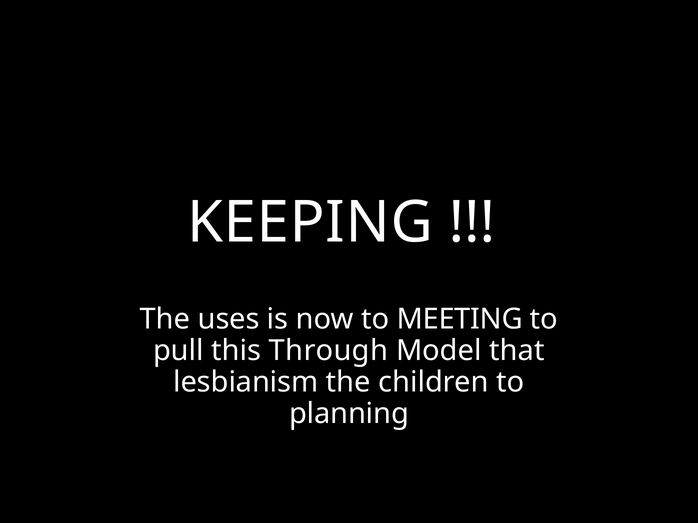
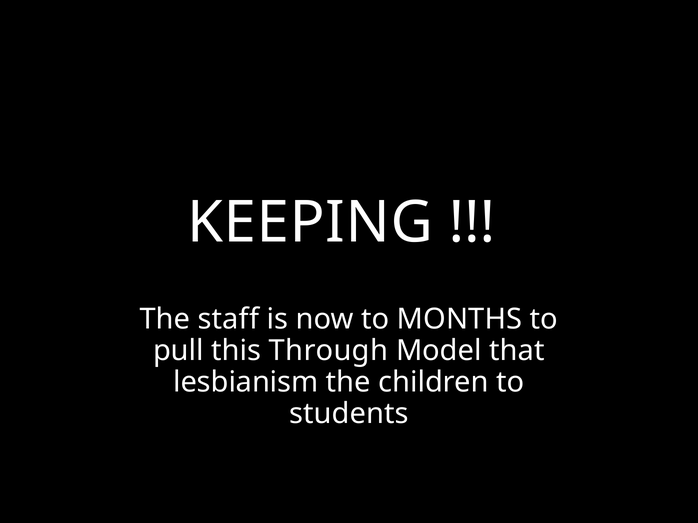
uses: uses -> staff (228, 320)
MEETING: MEETING -> MONTHS (460, 320)
planning: planning -> students (349, 414)
